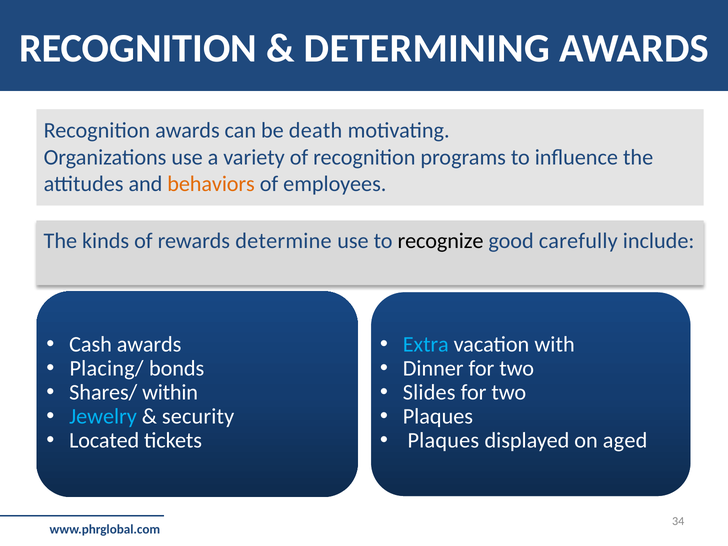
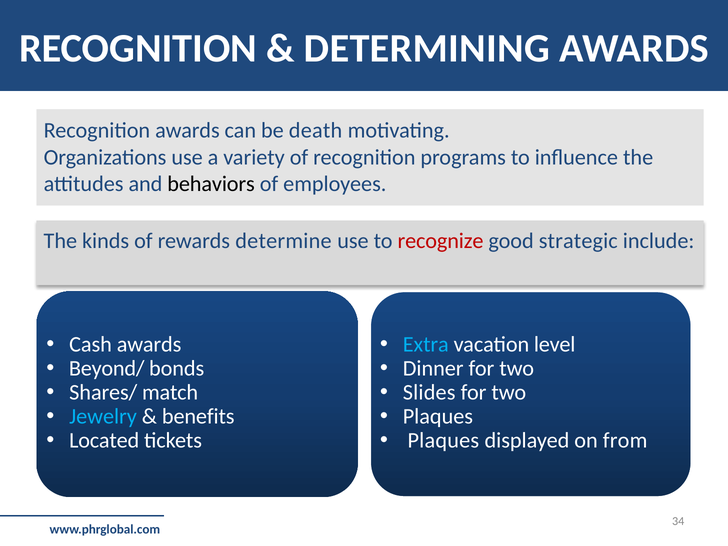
behaviors colour: orange -> black (211, 184)
recognize colour: black -> red (441, 241)
carefully: carefully -> strategic (578, 241)
with: with -> level (555, 344)
Placing/: Placing/ -> Beyond/ (107, 368)
within: within -> match (170, 392)
security: security -> benefits (198, 416)
aged: aged -> from (625, 440)
